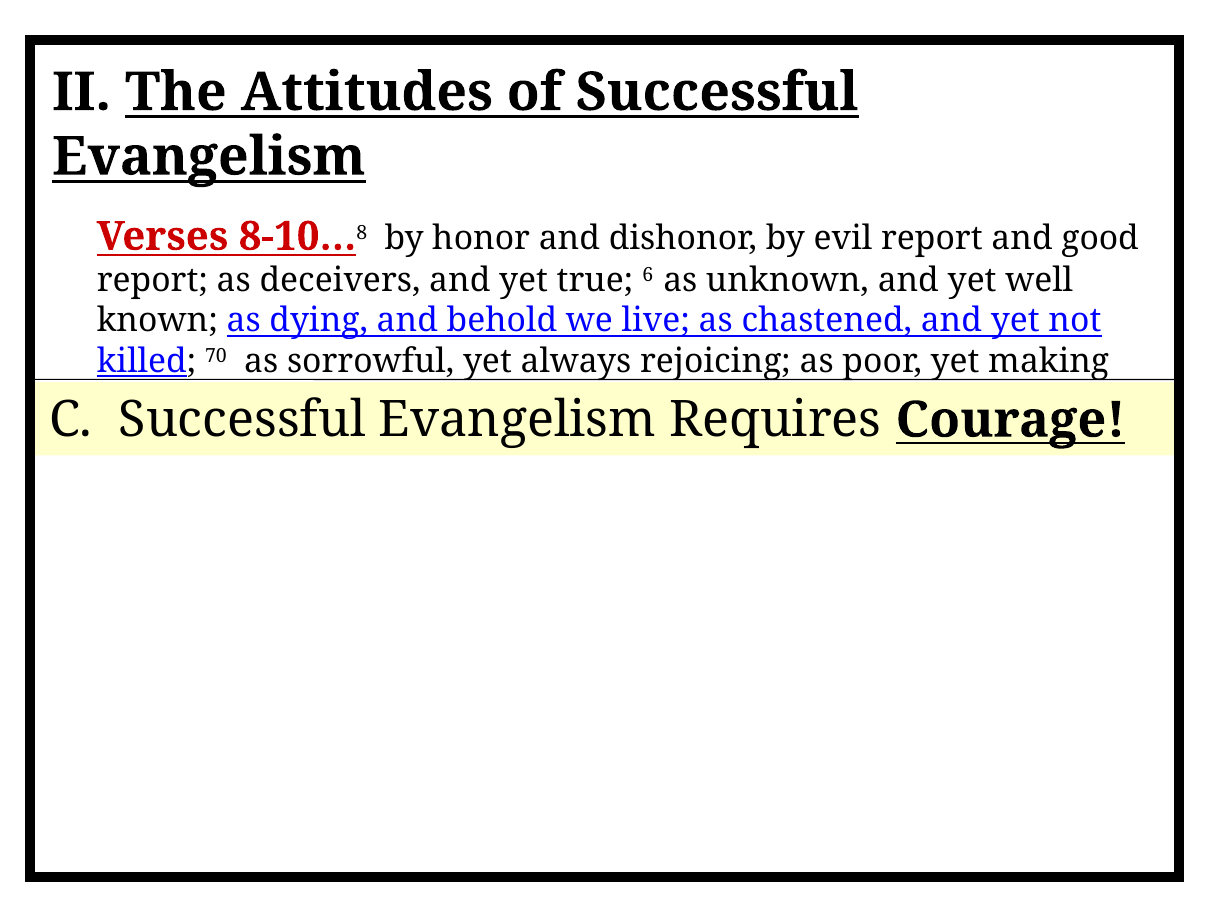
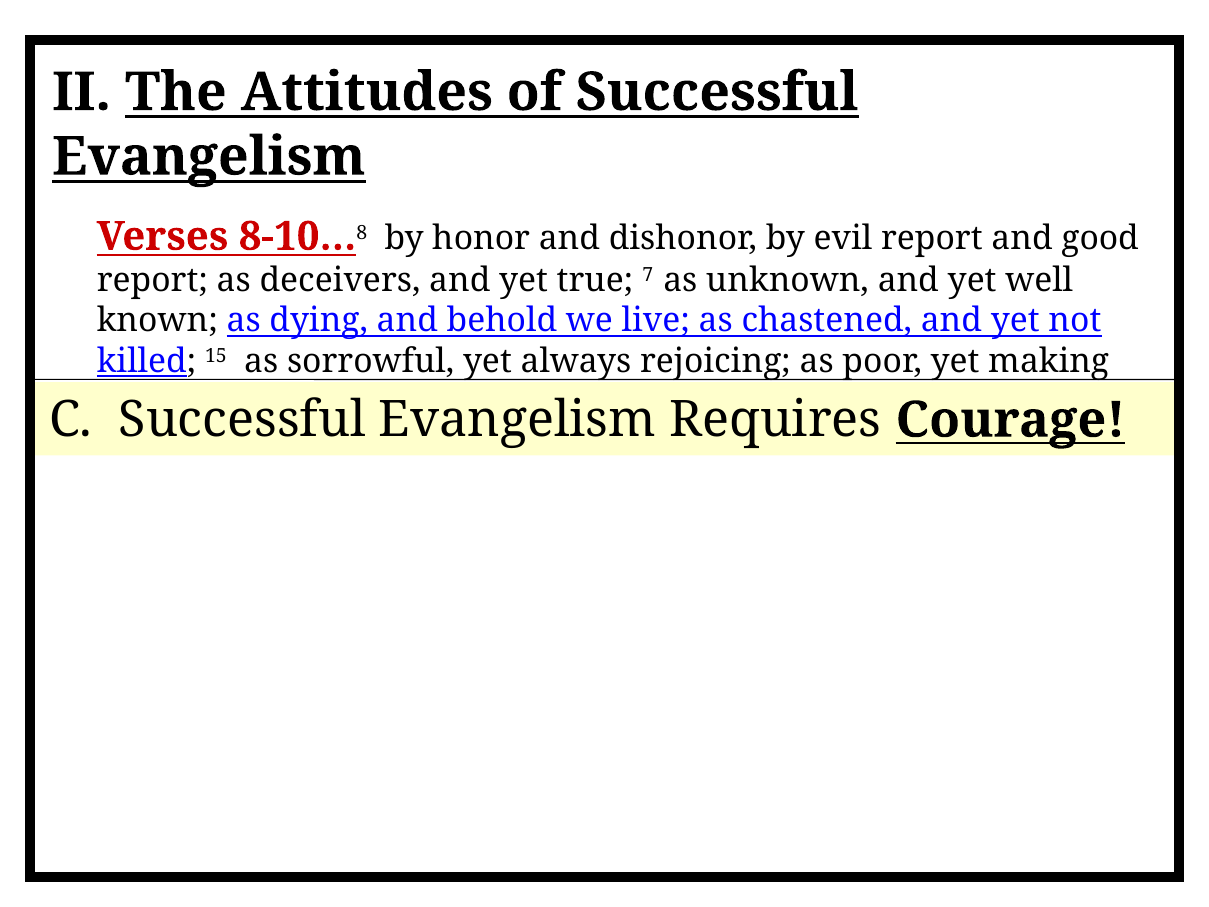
6: 6 -> 7 (648, 275)
70: 70 -> 15 (216, 356)
